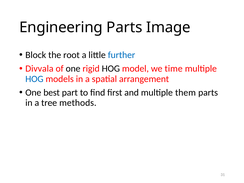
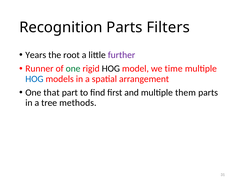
Engineering: Engineering -> Recognition (61, 27)
Image: Image -> Filters (168, 27)
Block: Block -> Years (36, 55)
further colour: blue -> purple (122, 55)
Divvala: Divvala -> Runner (39, 69)
one colour: black -> green (73, 69)
best: best -> that (52, 93)
